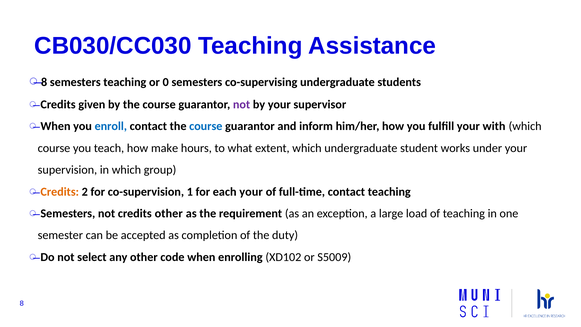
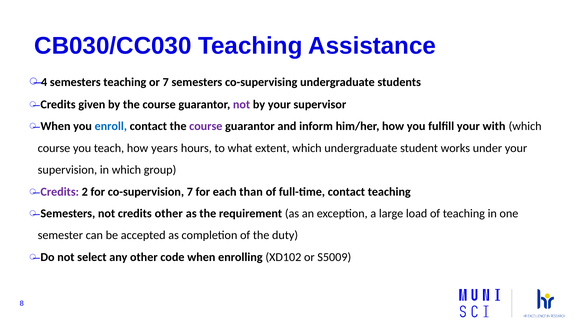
8: 8 -> 4 (44, 82)
or 0: 0 -> 7 (166, 82)
course colour: blue -> purple (206, 126)
make: make -> years (165, 148)
Credits colour: orange -> purple (60, 192)
co-supervision 1: 1 -> 7 (190, 192)
each your: your -> than (251, 192)
